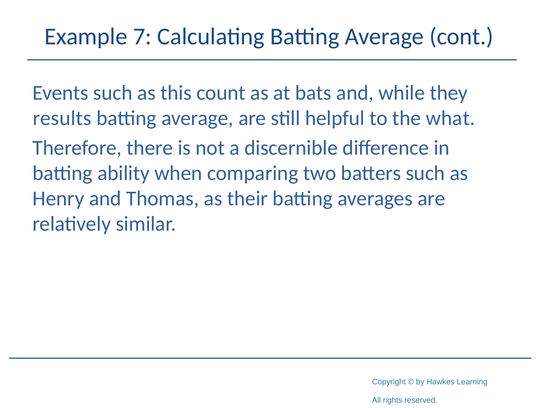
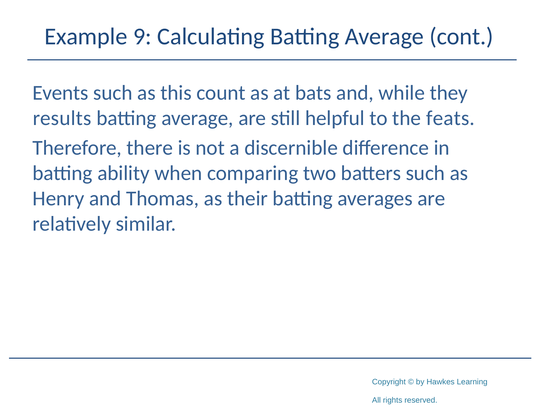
7: 7 -> 9 (142, 37)
what: what -> feats (450, 118)
